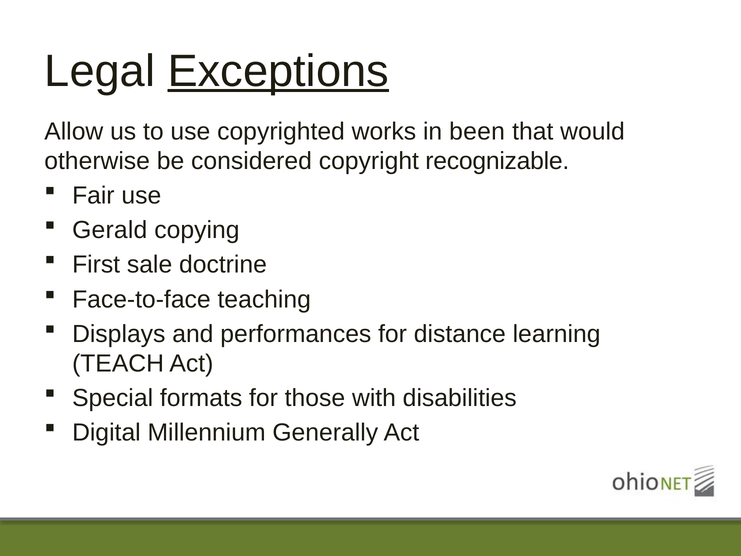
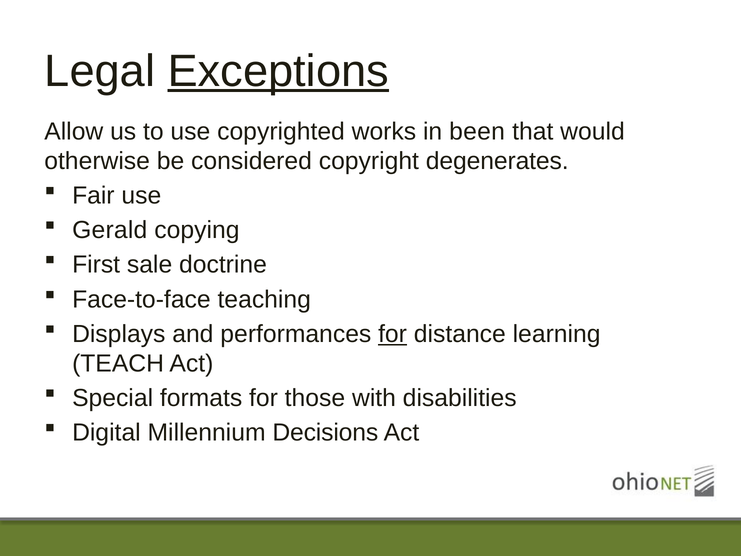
recognizable: recognizable -> degenerates (497, 161)
for underline: none -> present (393, 334)
Generally: Generally -> Decisions (325, 433)
